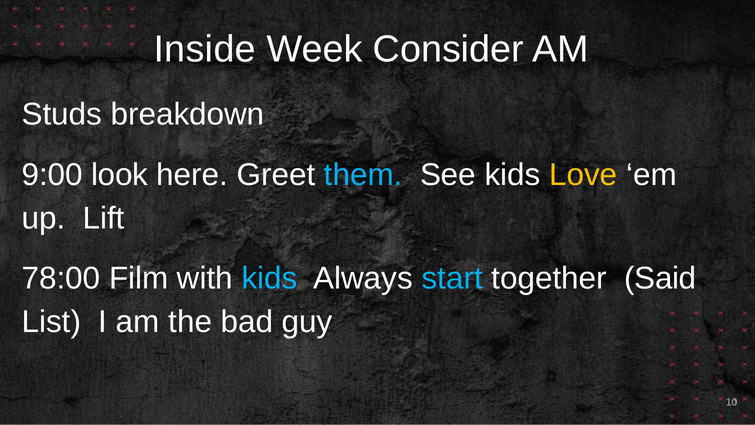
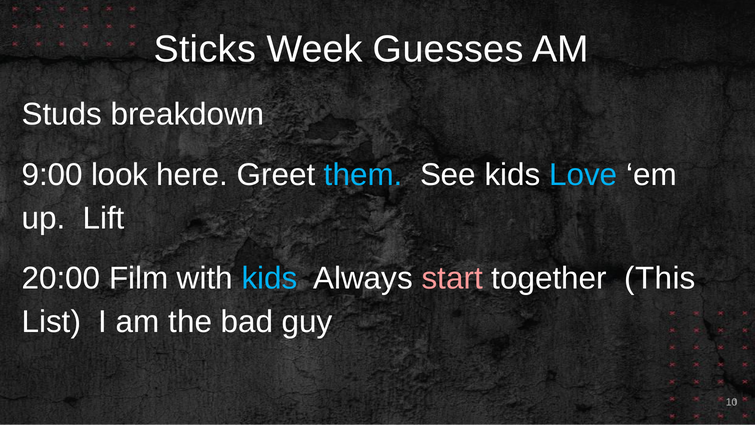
Inside: Inside -> Sticks (205, 49)
Consider: Consider -> Guesses (448, 49)
Love colour: yellow -> light blue (583, 175)
78:00: 78:00 -> 20:00 (61, 278)
start colour: light blue -> pink (452, 278)
Said: Said -> This (660, 278)
